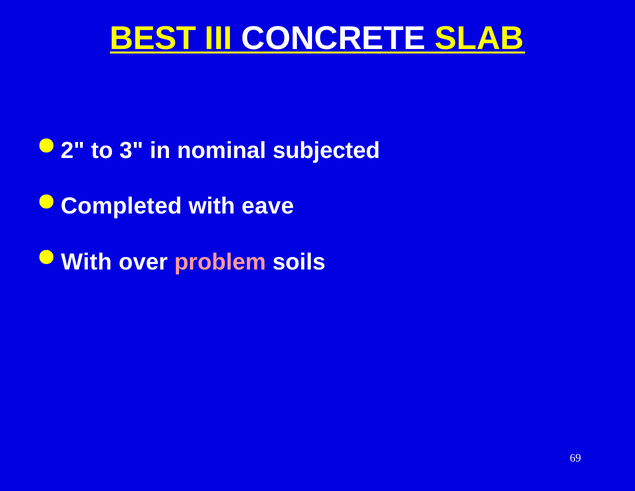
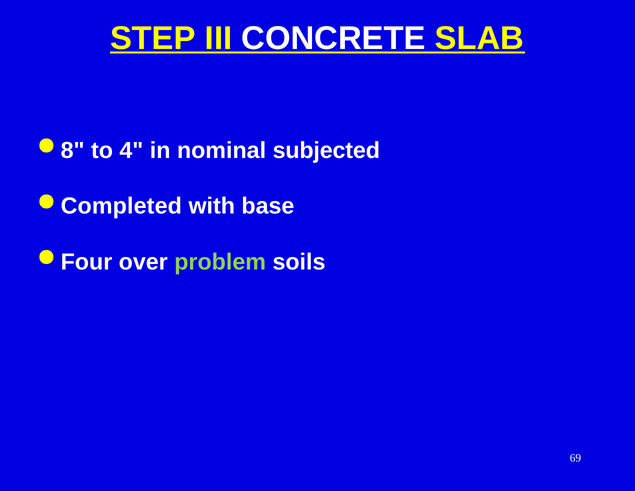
BEST: BEST -> STEP (153, 38)
2: 2 -> 8 (73, 150)
3: 3 -> 4 (131, 150)
eave: eave -> base (268, 206)
With: With -> Four (86, 262)
problem colour: pink -> light green (220, 262)
